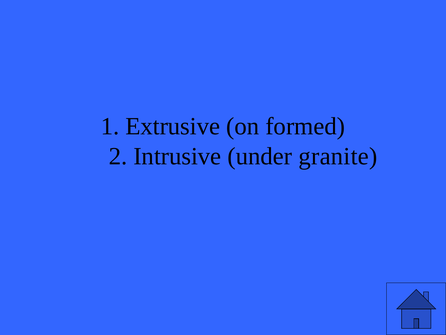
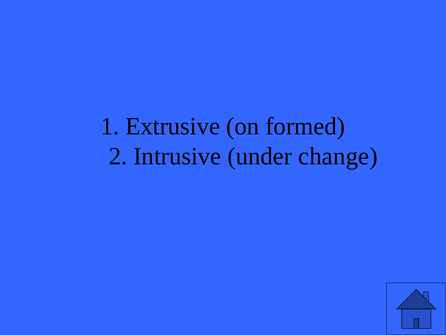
granite: granite -> change (338, 156)
